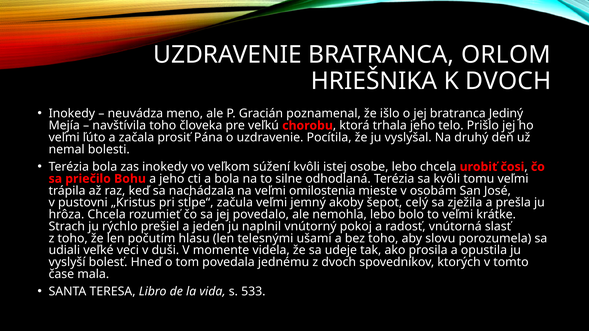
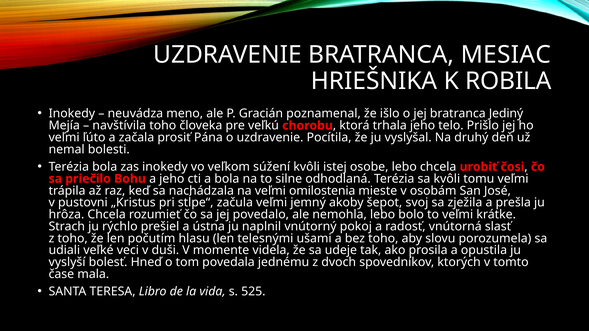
ORLOM: ORLOM -> MESIAC (506, 55)
K DVOCH: DVOCH -> ROBILA (508, 81)
celý: celý -> svoj (417, 203)
jeden: jeden -> ústna (209, 227)
533: 533 -> 525 (253, 292)
